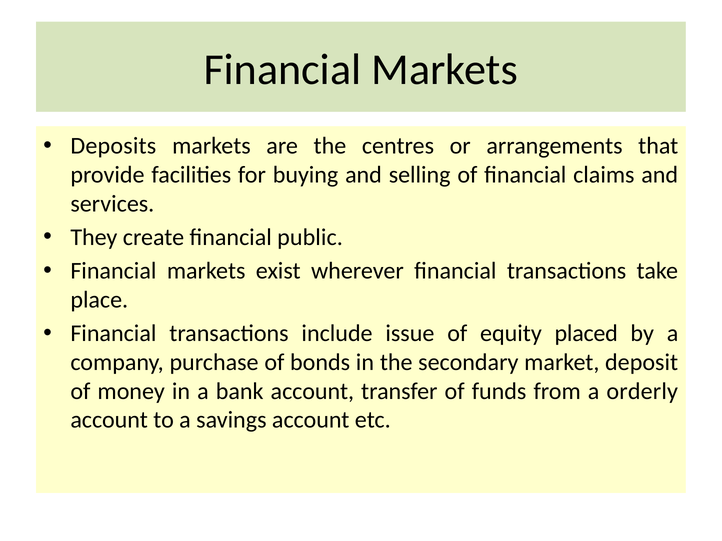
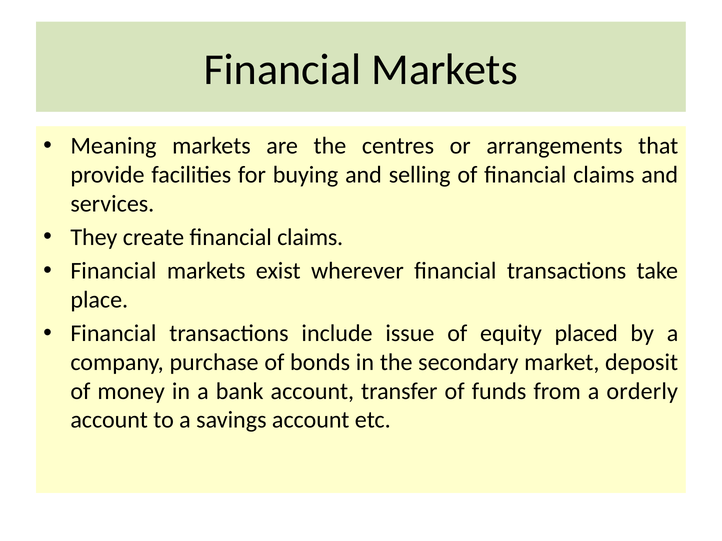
Deposits: Deposits -> Meaning (113, 146)
create financial public: public -> claims (310, 238)
